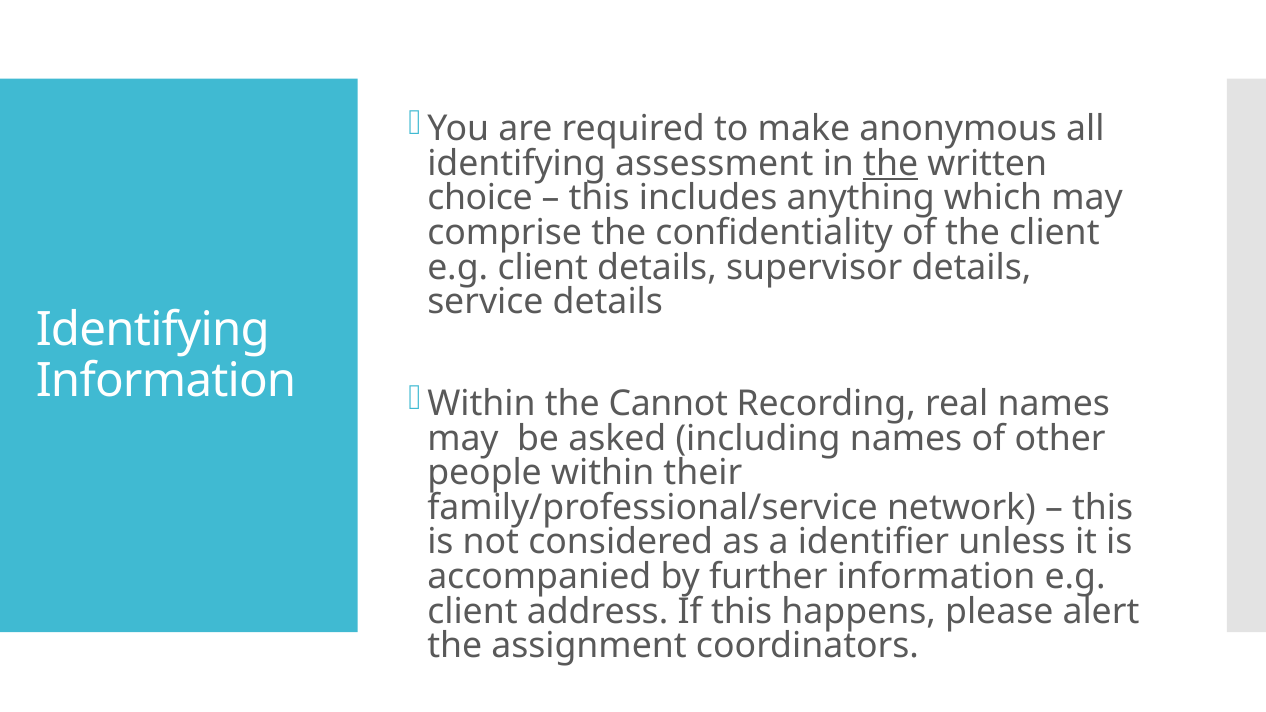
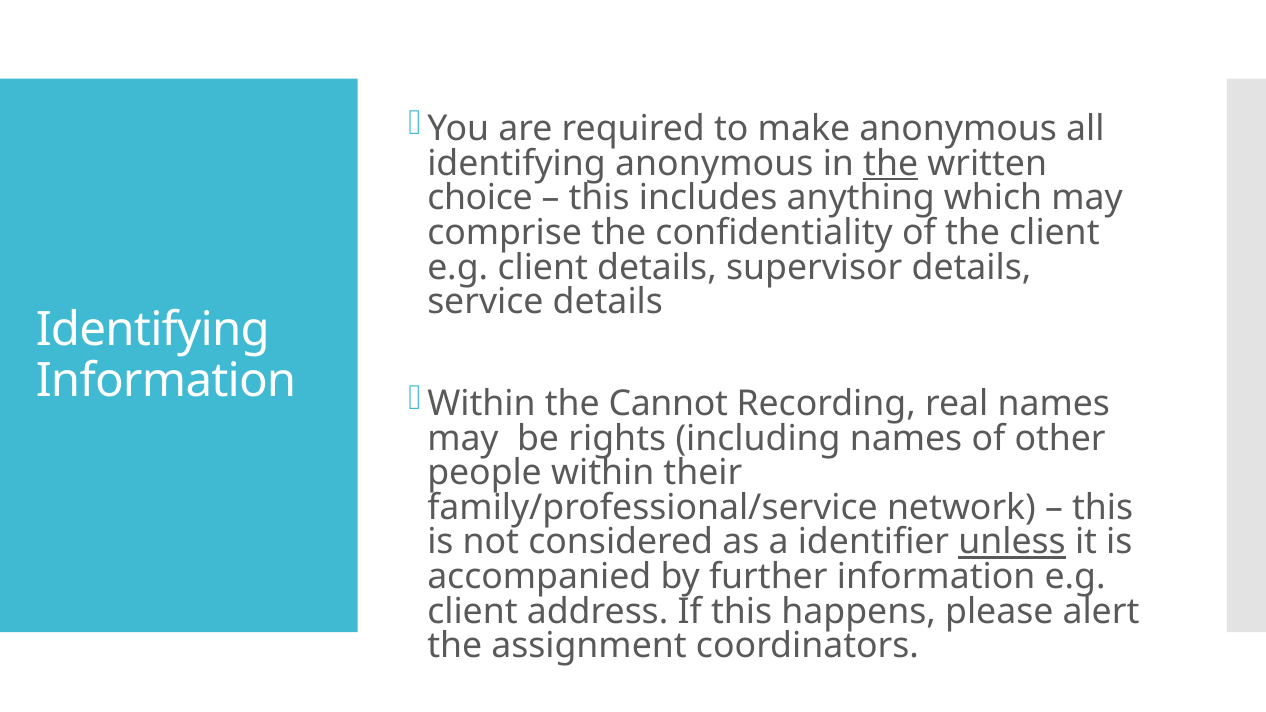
identifying assessment: assessment -> anonymous (714, 164)
asked: asked -> rights (617, 438)
unless underline: none -> present (1012, 542)
